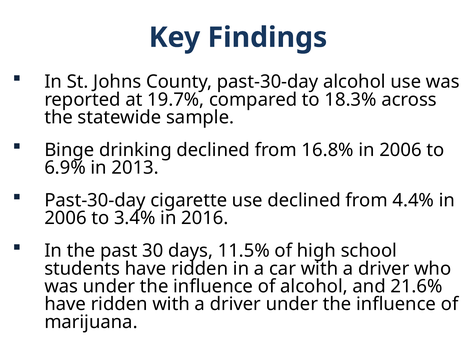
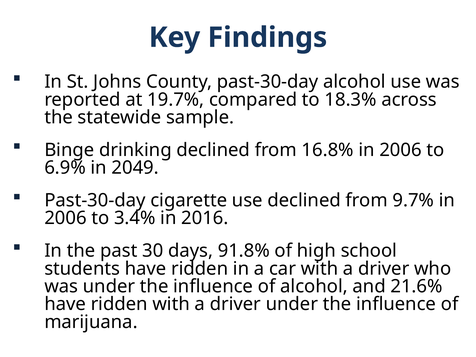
2013: 2013 -> 2049 (135, 168)
4.4%: 4.4% -> 9.7% (413, 200)
11.5%: 11.5% -> 91.8% (244, 251)
